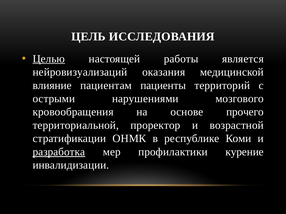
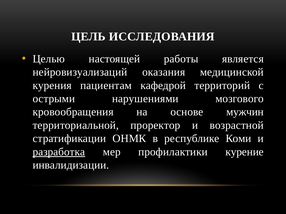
Целью underline: present -> none (49, 59)
влияние: влияние -> курения (52, 86)
пациенты: пациенты -> кафедрой (163, 86)
прочего: прочего -> мужчин (245, 112)
